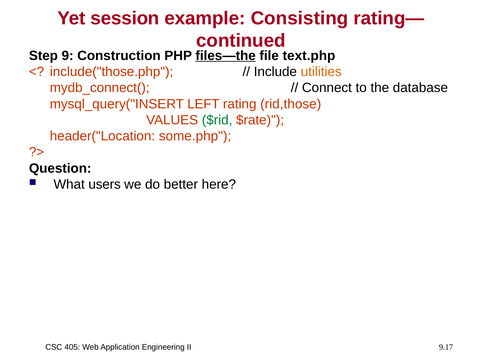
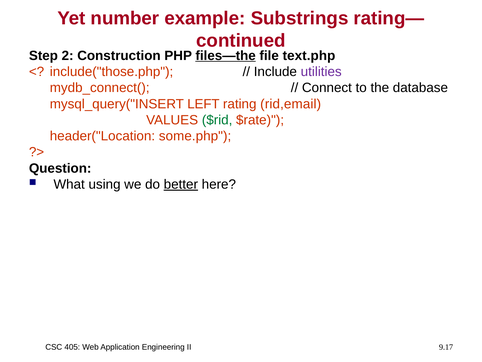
session: session -> number (125, 18)
Consisting: Consisting -> Substrings (300, 18)
9: 9 -> 2 (68, 56)
utilities colour: orange -> purple (321, 72)
rid,those: rid,those -> rid,email (291, 104)
users: users -> using (105, 184)
better underline: none -> present (181, 184)
